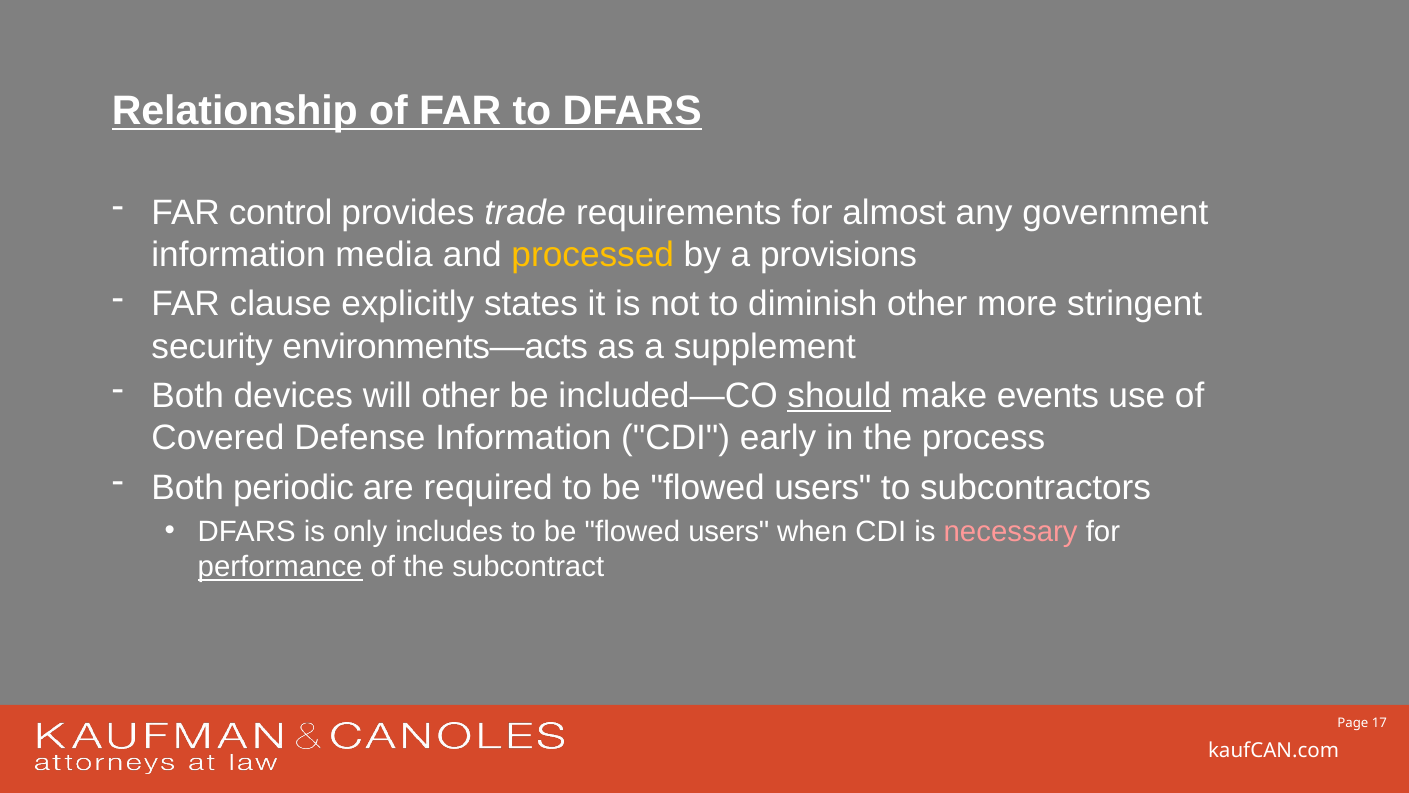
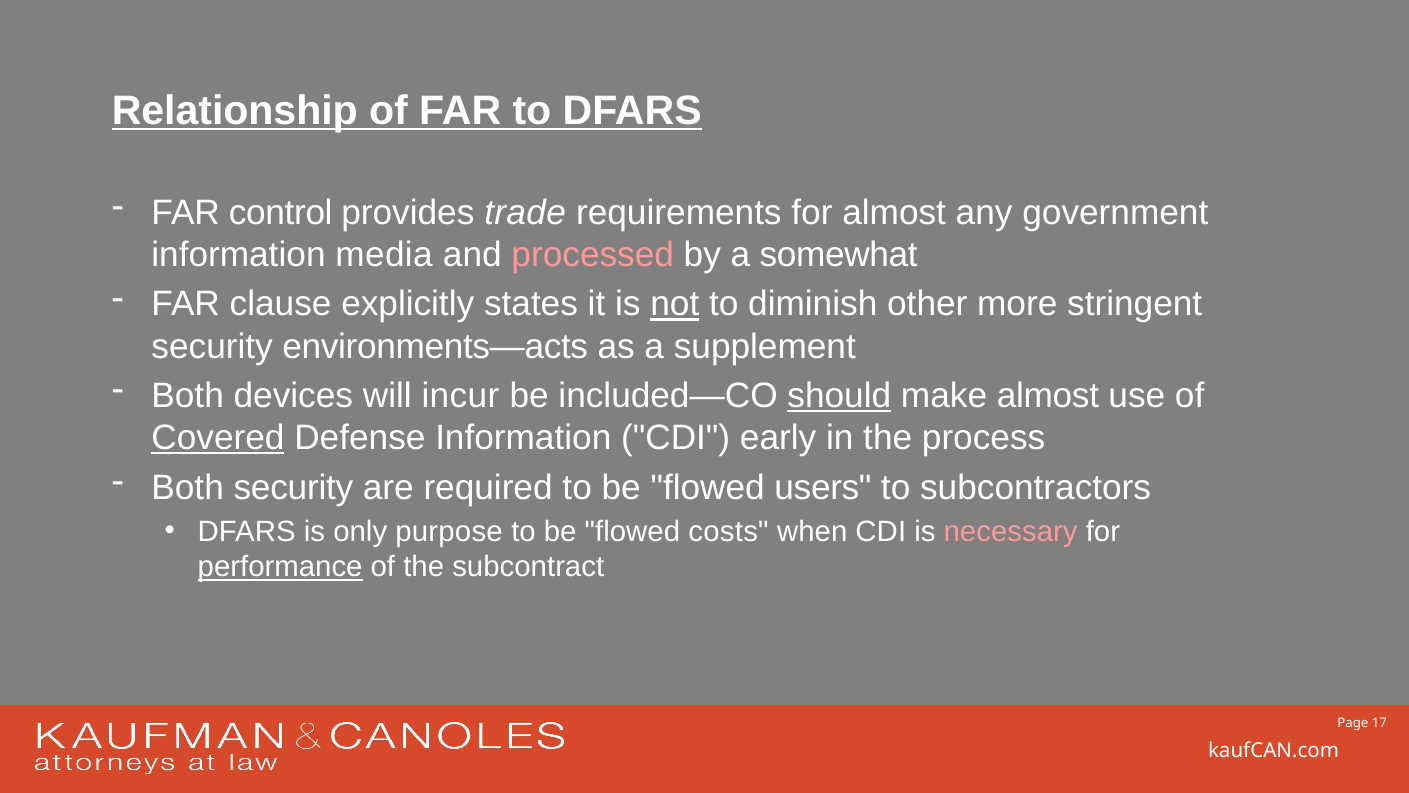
processed colour: yellow -> pink (593, 255)
provisions: provisions -> somewhat (839, 255)
not underline: none -> present (675, 304)
will other: other -> incur (460, 396)
make events: events -> almost (1048, 396)
Covered underline: none -> present (218, 438)
Both periodic: periodic -> security (293, 487)
includes: includes -> purpose (449, 531)
users: users -> costs (728, 531)
